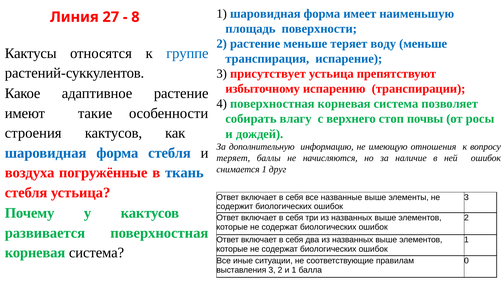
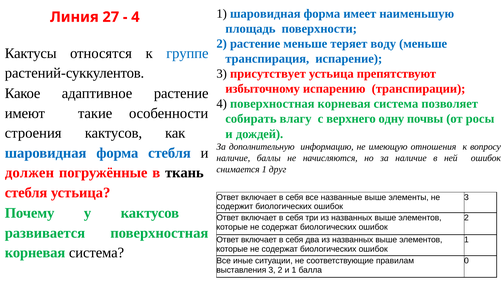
8: 8 -> 4 (135, 17)
стоп: стоп -> одну (391, 119)
теряет: теряет -> наличие (233, 158)
воздуха: воздуха -> должен (29, 173)
ткань colour: blue -> black (184, 173)
